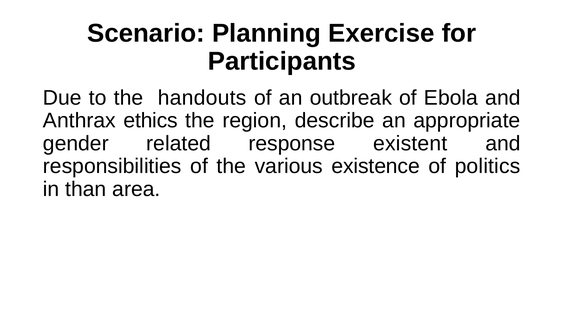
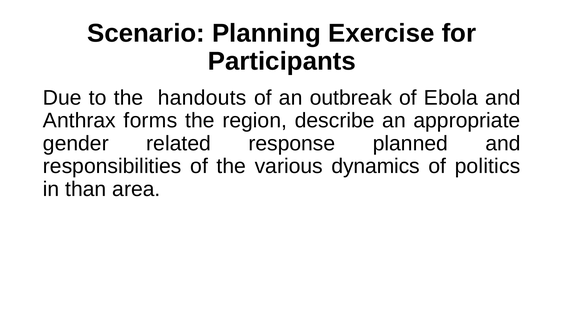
ethics: ethics -> forms (150, 121)
existent: existent -> planned (410, 144)
existence: existence -> dynamics (376, 166)
